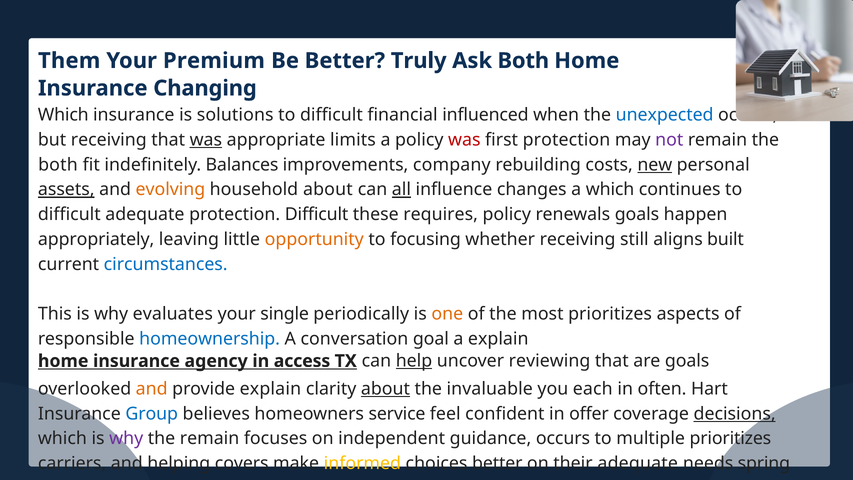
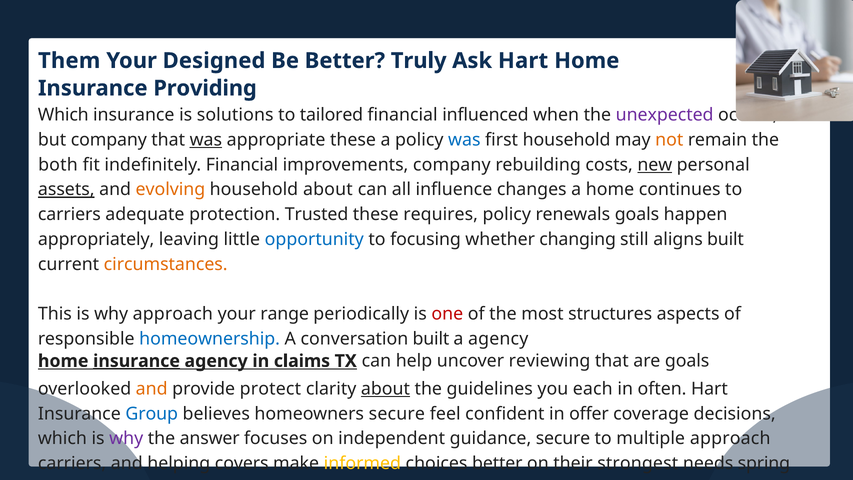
Premium: Premium -> Designed (214, 61)
Ask Both: Both -> Hart (523, 61)
Changing: Changing -> Providing (205, 88)
difficult: difficult -> tailored (332, 115)
unexpected colour: blue -> purple (665, 115)
but receiving: receiving -> company (109, 140)
appropriate limits: limits -> these (353, 140)
was colour: red -> blue (464, 140)
first protection: protection -> household (567, 140)
not colour: purple -> orange (669, 140)
indefinitely Balances: Balances -> Financial (242, 165)
all underline: present -> none (401, 190)
a which: which -> home (610, 190)
difficult: difficult -> carriers (69, 214)
protection Difficult: Difficult -> Trusted (317, 214)
opportunity colour: orange -> blue (314, 239)
whether receiving: receiving -> changing (578, 239)
circumstances colour: blue -> orange (166, 264)
why evaluates: evaluates -> approach (173, 314)
single: single -> range (285, 314)
one colour: orange -> red (447, 314)
most prioritizes: prioritizes -> structures (610, 314)
conversation goal: goal -> built (431, 339)
a explain: explain -> agency (498, 339)
insurance underline: none -> present (136, 361)
access: access -> claims (302, 361)
help underline: present -> none (414, 361)
provide explain: explain -> protect (270, 389)
invaluable: invaluable -> guidelines (490, 389)
homeowners service: service -> secure (397, 414)
decisions underline: present -> none (735, 414)
the remain: remain -> answer (210, 438)
guidance occurs: occurs -> secure (563, 438)
multiple prioritizes: prioritizes -> approach (730, 438)
their adequate: adequate -> strongest (638, 463)
